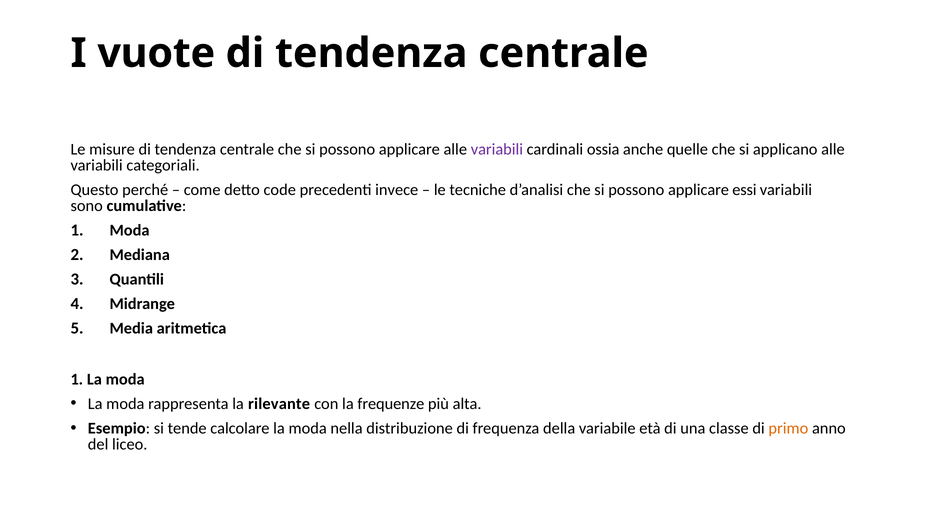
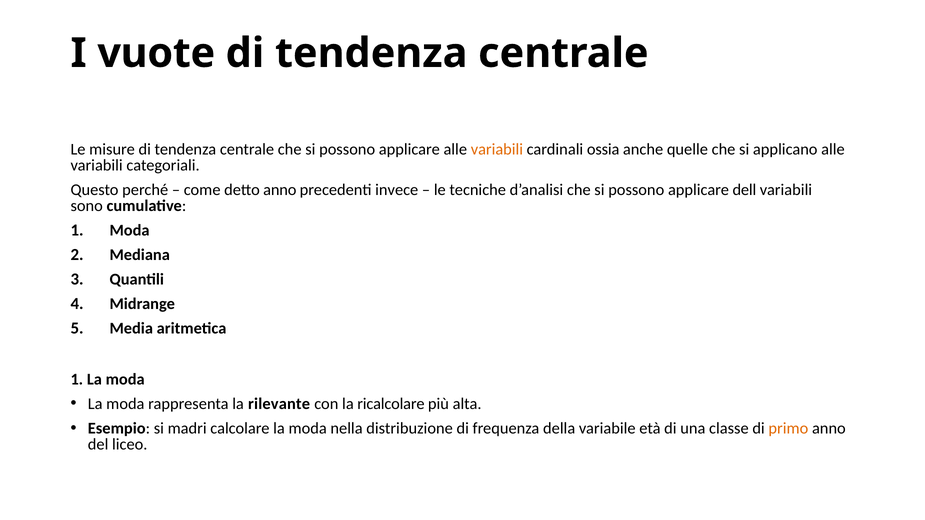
variabili colour: purple -> orange (497, 149)
detto code: code -> anno (280, 190)
essi: essi -> dell (744, 190)
frequenze: frequenze -> ricalcolare (391, 404)
tende: tende -> madri (187, 429)
